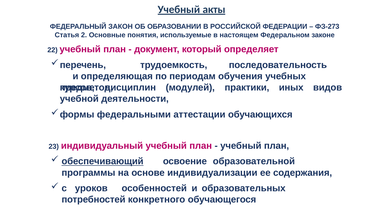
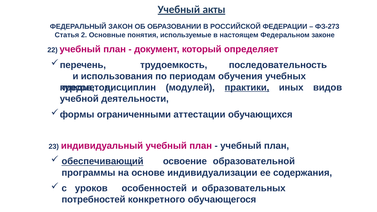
определяющая: определяющая -> использования (117, 76)
практики underline: none -> present (247, 88)
федеральными: федеральными -> ограниченными (134, 115)
